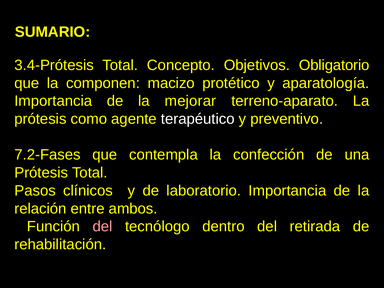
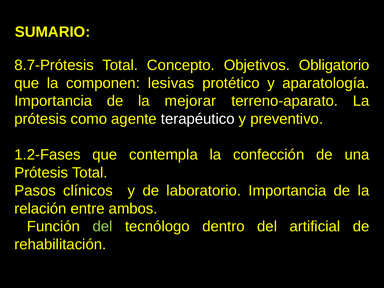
3.4-Prótesis: 3.4-Prótesis -> 8.7-Prótesis (54, 65)
macizo: macizo -> lesivas (171, 83)
7.2-Fases: 7.2-Fases -> 1.2-Fases (47, 155)
del colour: pink -> light green (102, 227)
retirada: retirada -> artificial (315, 227)
